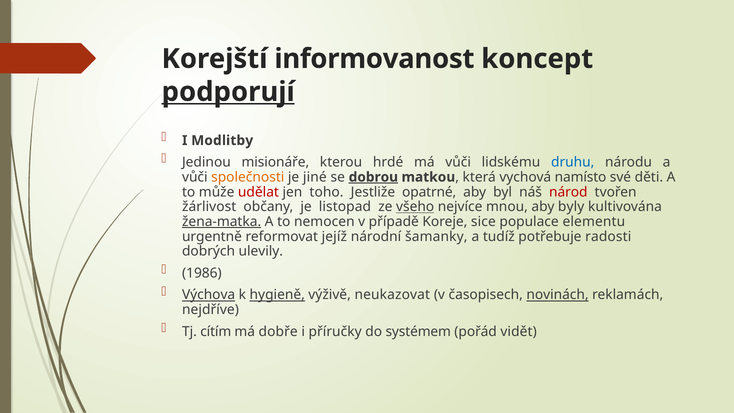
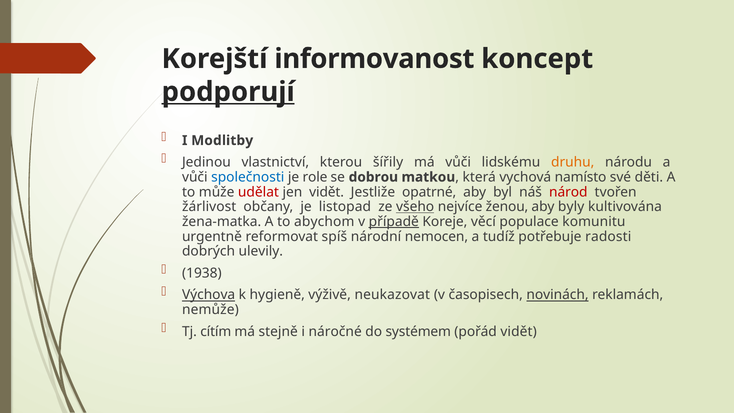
misionáře: misionáře -> vlastnictví (275, 162)
hrdé: hrdé -> šířily (388, 162)
druhu colour: blue -> orange (573, 162)
společnosti colour: orange -> blue (248, 177)
jiné: jiné -> role (315, 177)
dobrou underline: present -> none (373, 177)
jen toho: toho -> vidět (327, 192)
mnou: mnou -> ženou (507, 207)
žena-matka underline: present -> none (222, 222)
nemocen: nemocen -> abychom (324, 222)
případě underline: none -> present (394, 222)
sice: sice -> věcí (483, 222)
elementu: elementu -> komunitu (594, 222)
jejíž: jejíž -> spíš (334, 237)
šamanky: šamanky -> nemocen (436, 237)
1986: 1986 -> 1938 (202, 273)
hygieně underline: present -> none (277, 295)
nejdříve: nejdříve -> nemůže (210, 310)
dobře: dobře -> stejně (278, 331)
příručky: příručky -> náročné (335, 331)
